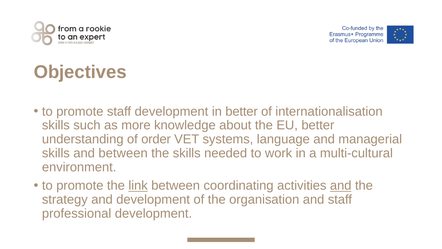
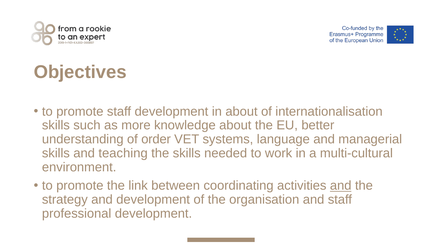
in better: better -> about (242, 111)
and between: between -> teaching (123, 153)
link underline: present -> none (138, 185)
